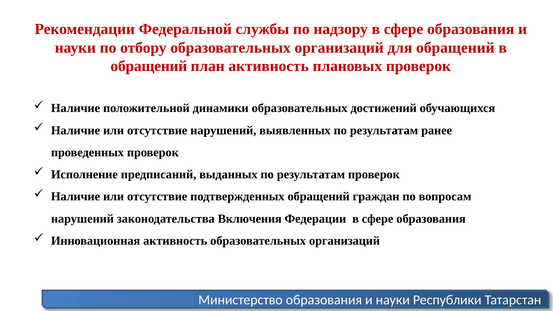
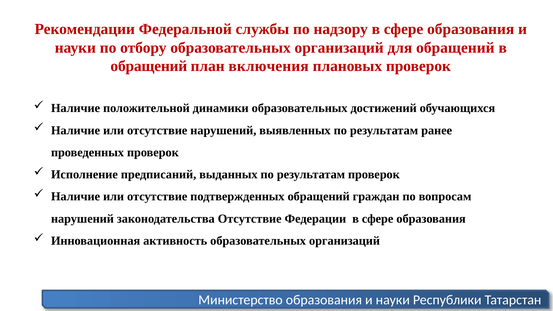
план активность: активность -> включения (269, 66)
законодательства Включения: Включения -> Отсутствие (250, 219)
